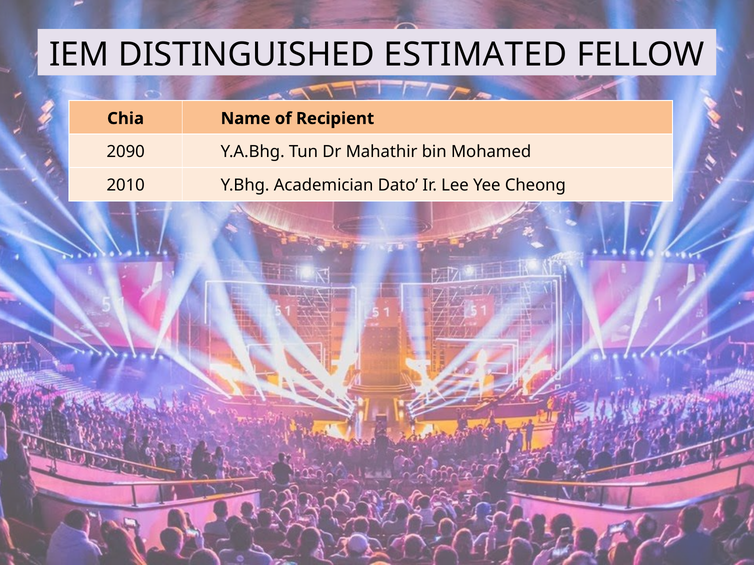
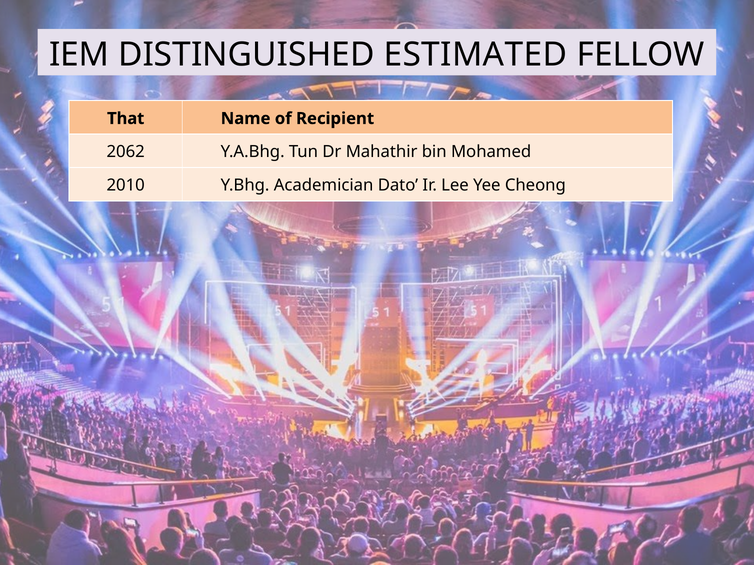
Chia: Chia -> That (126, 119)
2090: 2090 -> 2062 (126, 152)
